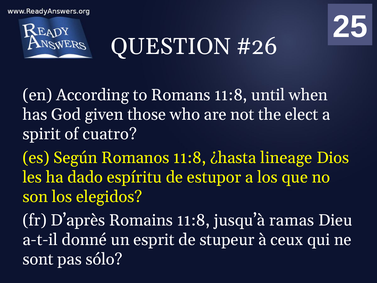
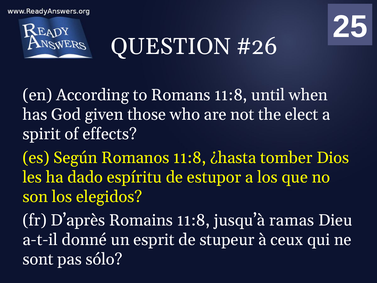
cuatro: cuatro -> effects (110, 134)
lineage: lineage -> tomber (286, 158)
